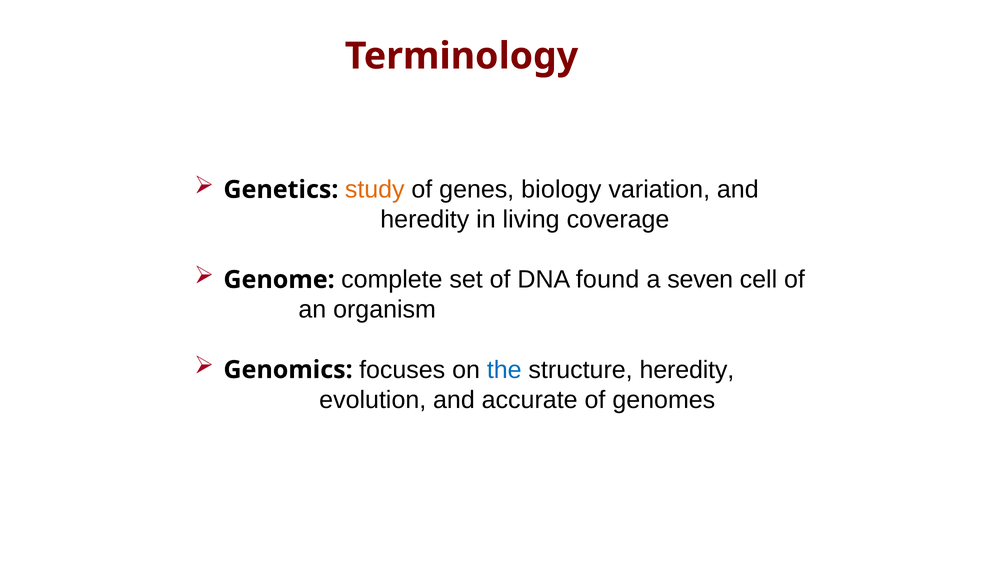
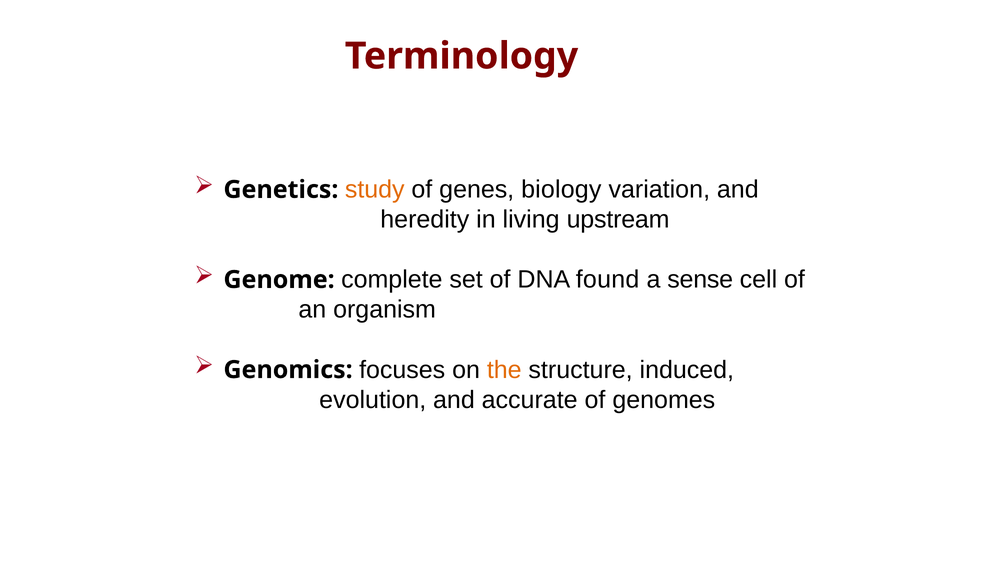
coverage: coverage -> upstream (618, 219)
seven: seven -> sense (700, 279)
the colour: blue -> orange (504, 369)
structure heredity: heredity -> induced (687, 369)
